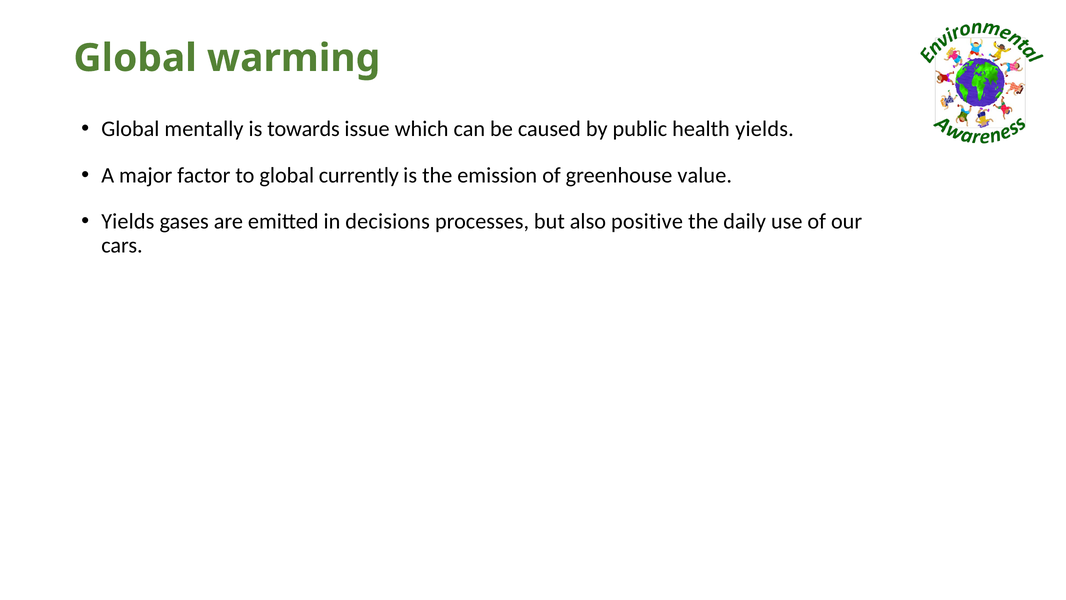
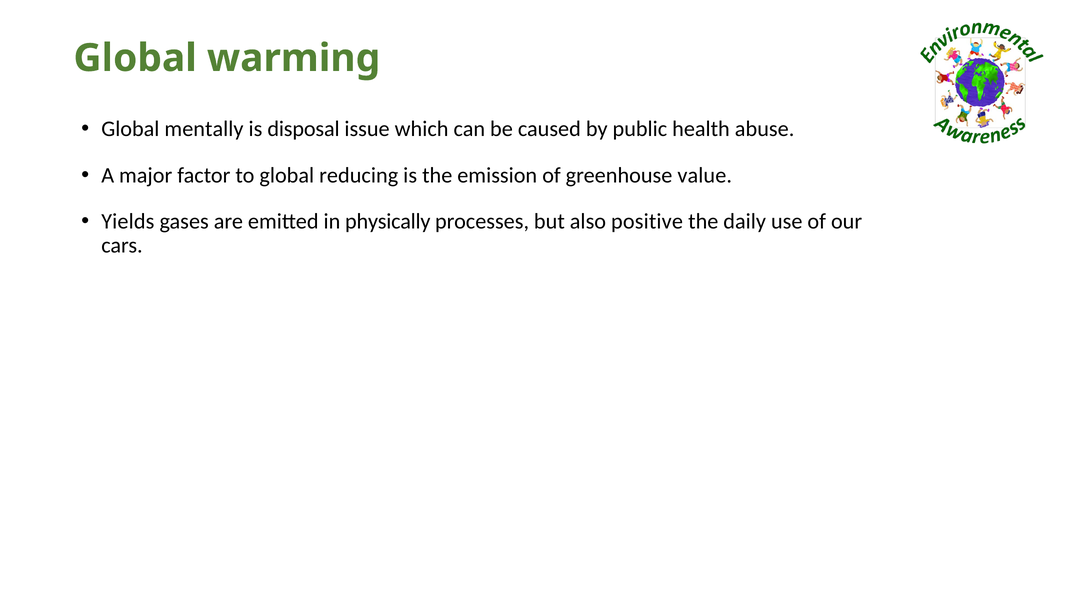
towards: towards -> disposal (303, 129)
health yields: yields -> abuse (765, 129)
currently: currently -> reducing (359, 175)
decisions: decisions -> physically (388, 221)
